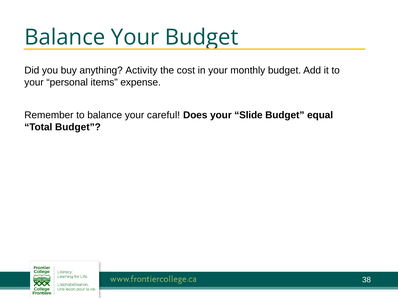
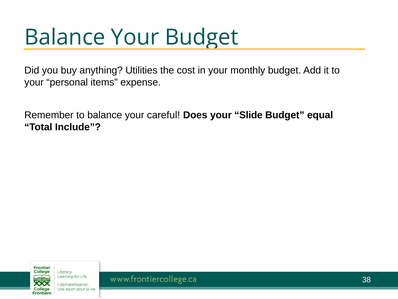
Activity: Activity -> Utilities (141, 70)
Total Budget: Budget -> Include (78, 127)
